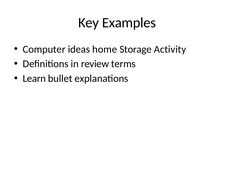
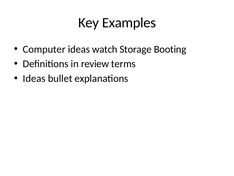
home: home -> watch (105, 49)
Activity: Activity -> Booting (170, 49)
Learn: Learn -> Ideas (34, 78)
